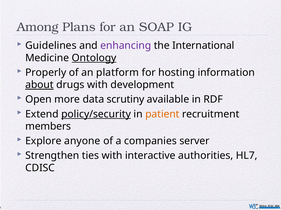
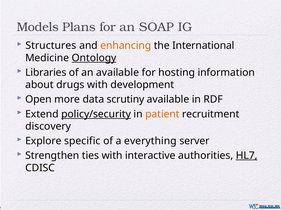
Among: Among -> Models (38, 27)
Guidelines: Guidelines -> Structures (51, 46)
enhancing colour: purple -> orange (126, 46)
Properly: Properly -> Libraries (46, 73)
an platform: platform -> available (118, 73)
about underline: present -> none (39, 85)
members: members -> discovery (48, 127)
anyone: anyone -> specific (82, 141)
companies: companies -> everything (150, 141)
HL7 underline: none -> present (247, 156)
